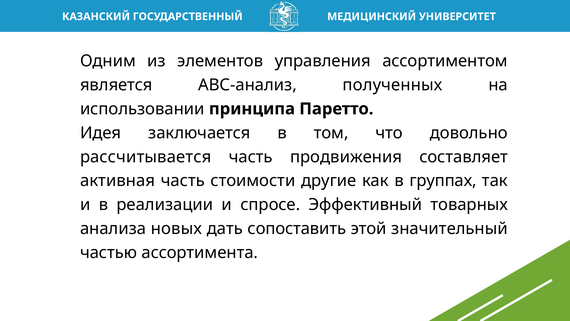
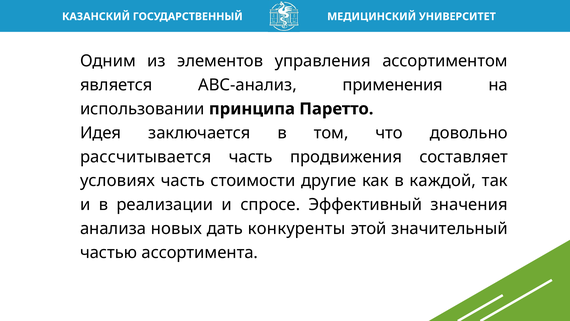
полученных: полученных -> применения (393, 85)
активная: активная -> условиях (118, 181)
группах: группах -> каждой (443, 181)
товарных: товарных -> значения (469, 205)
сопоставить: сопоставить -> конкуренты (297, 229)
